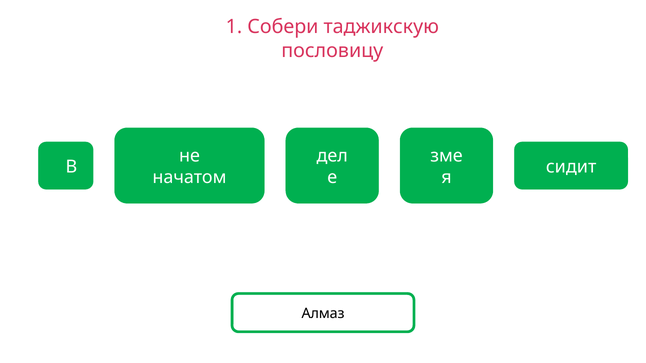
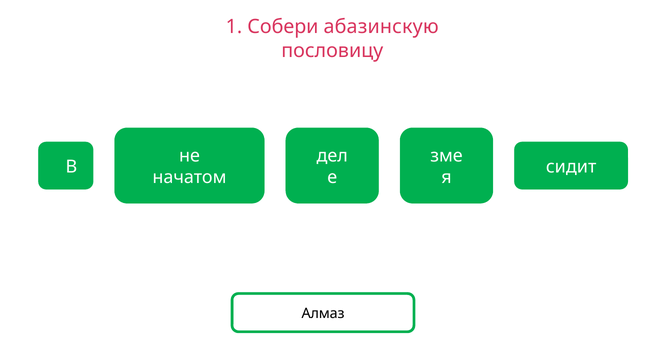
таджикскую: таджикскую -> абазинскую (381, 27)
